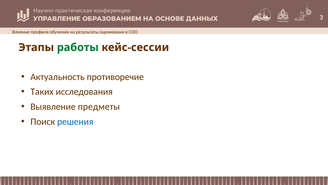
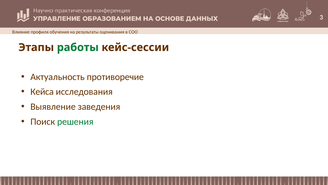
Таких: Таких -> Кейса (42, 92)
предметы: предметы -> заведения (99, 106)
решения colour: blue -> green (75, 121)
